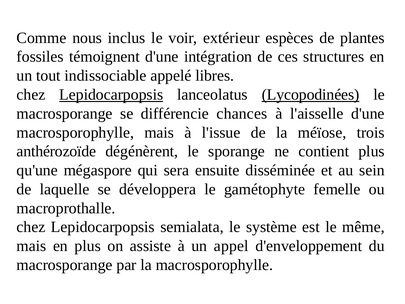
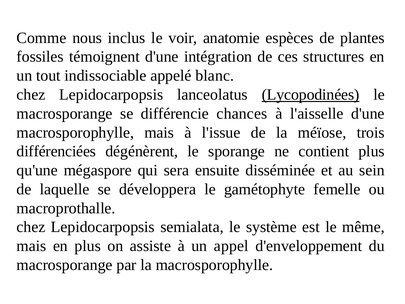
extérieur: extérieur -> anatomie (231, 38)
libres: libres -> blanc (215, 76)
Lepidocarpopsis underline: present -> none (111, 95)
anthérozoïde: anthérozoïde -> différenciées (56, 151)
